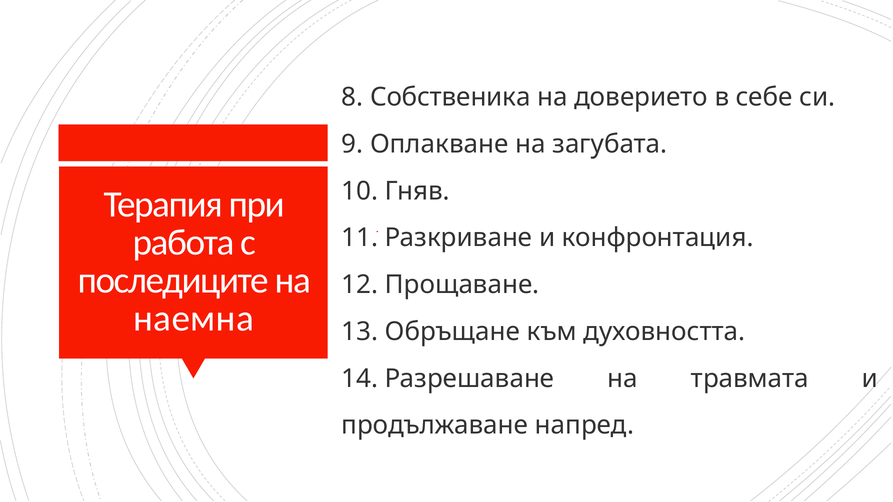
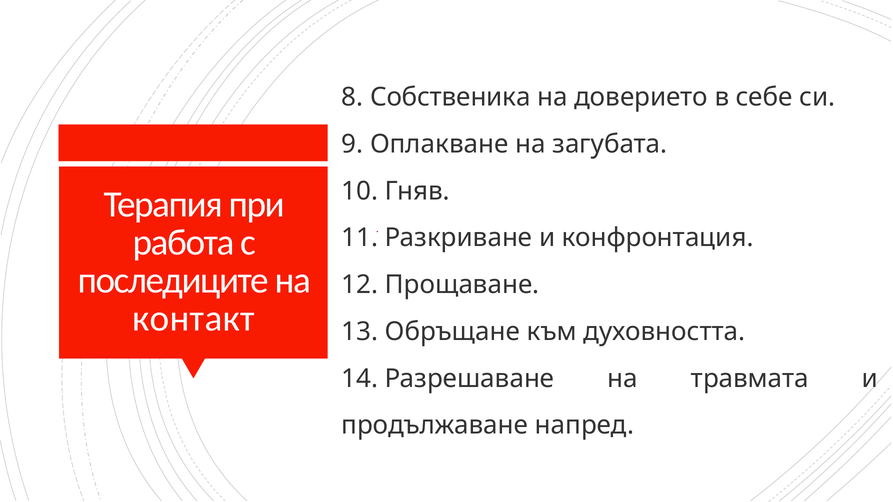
наемна: наемна -> контакт (194, 319)
